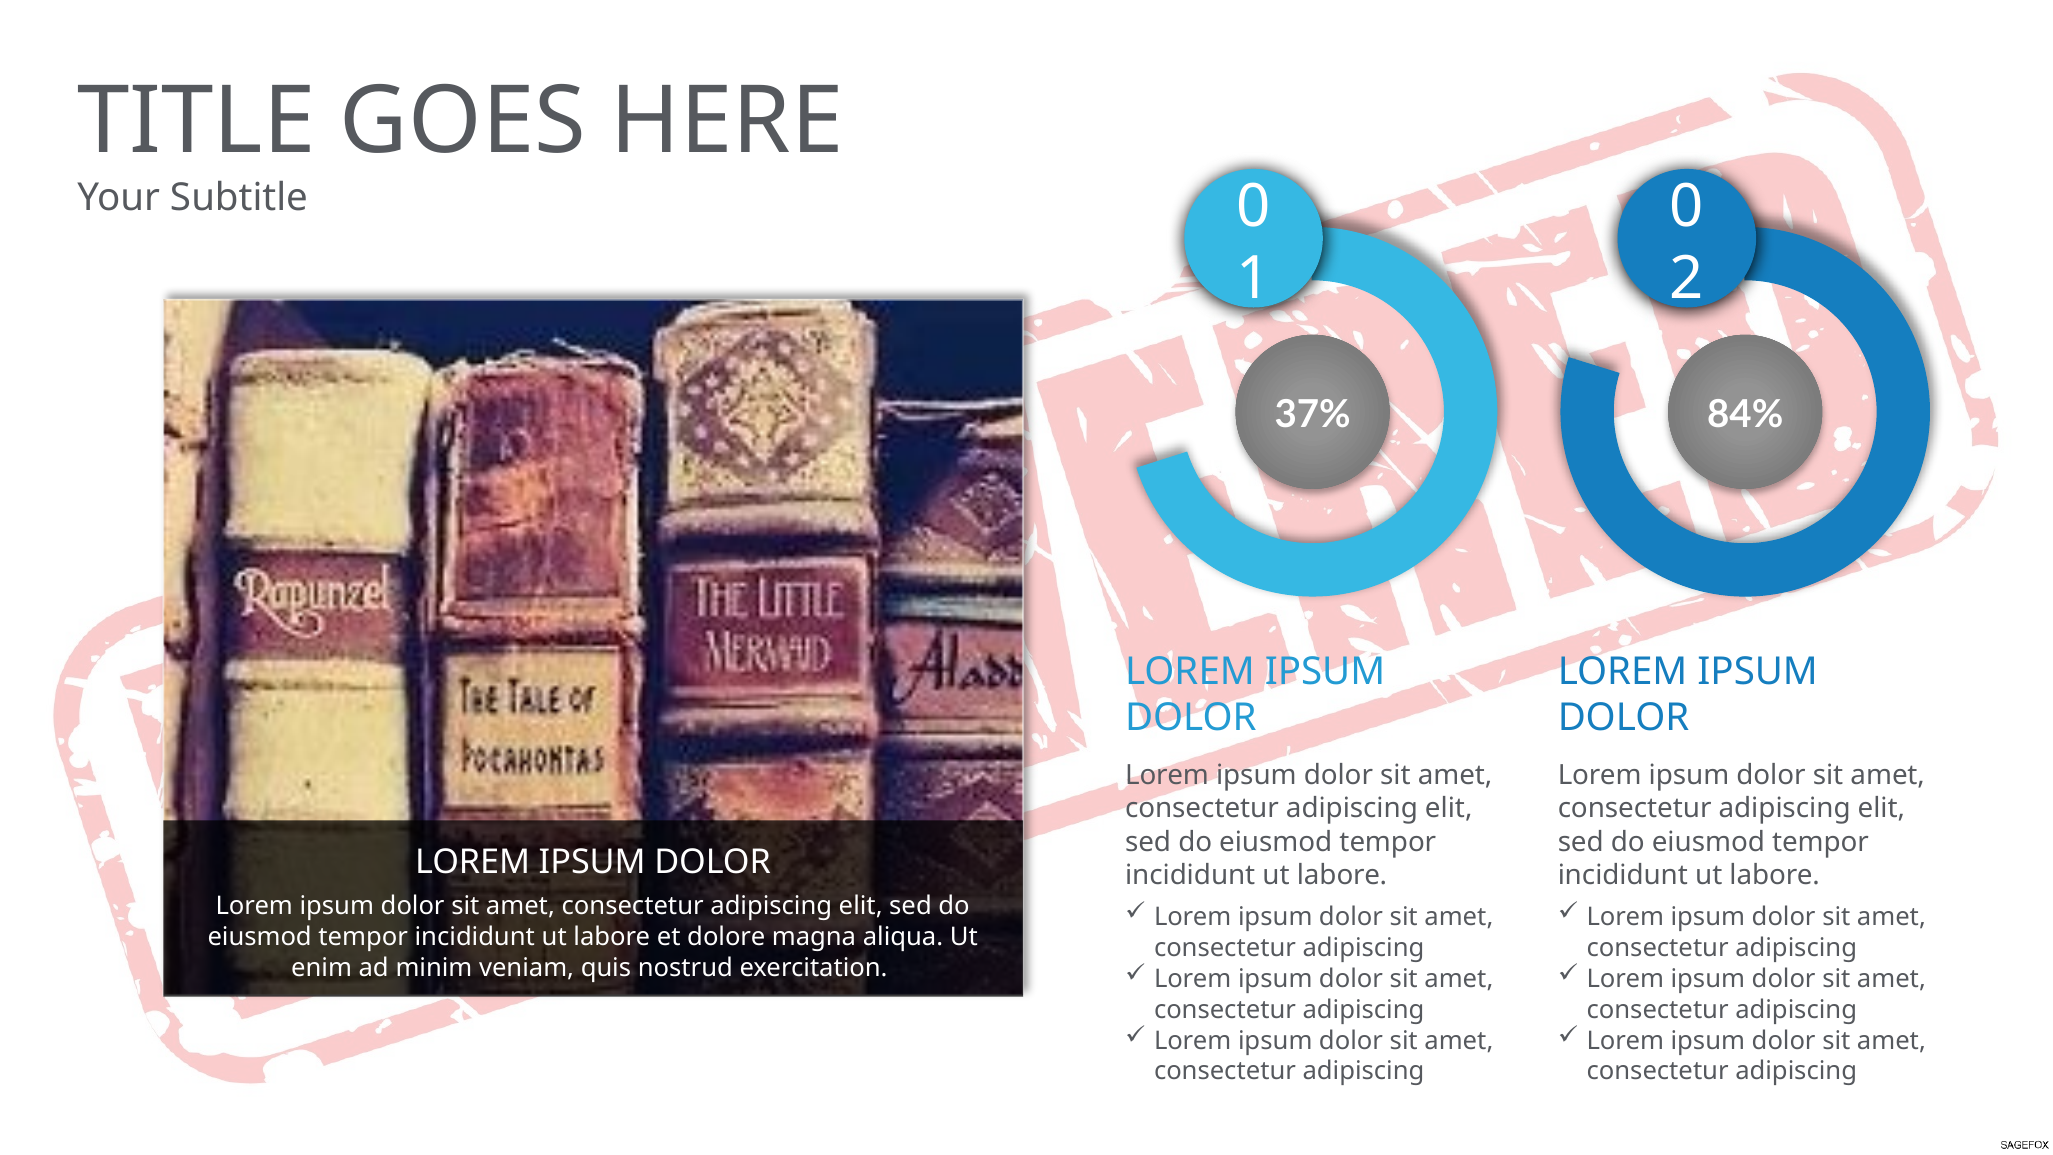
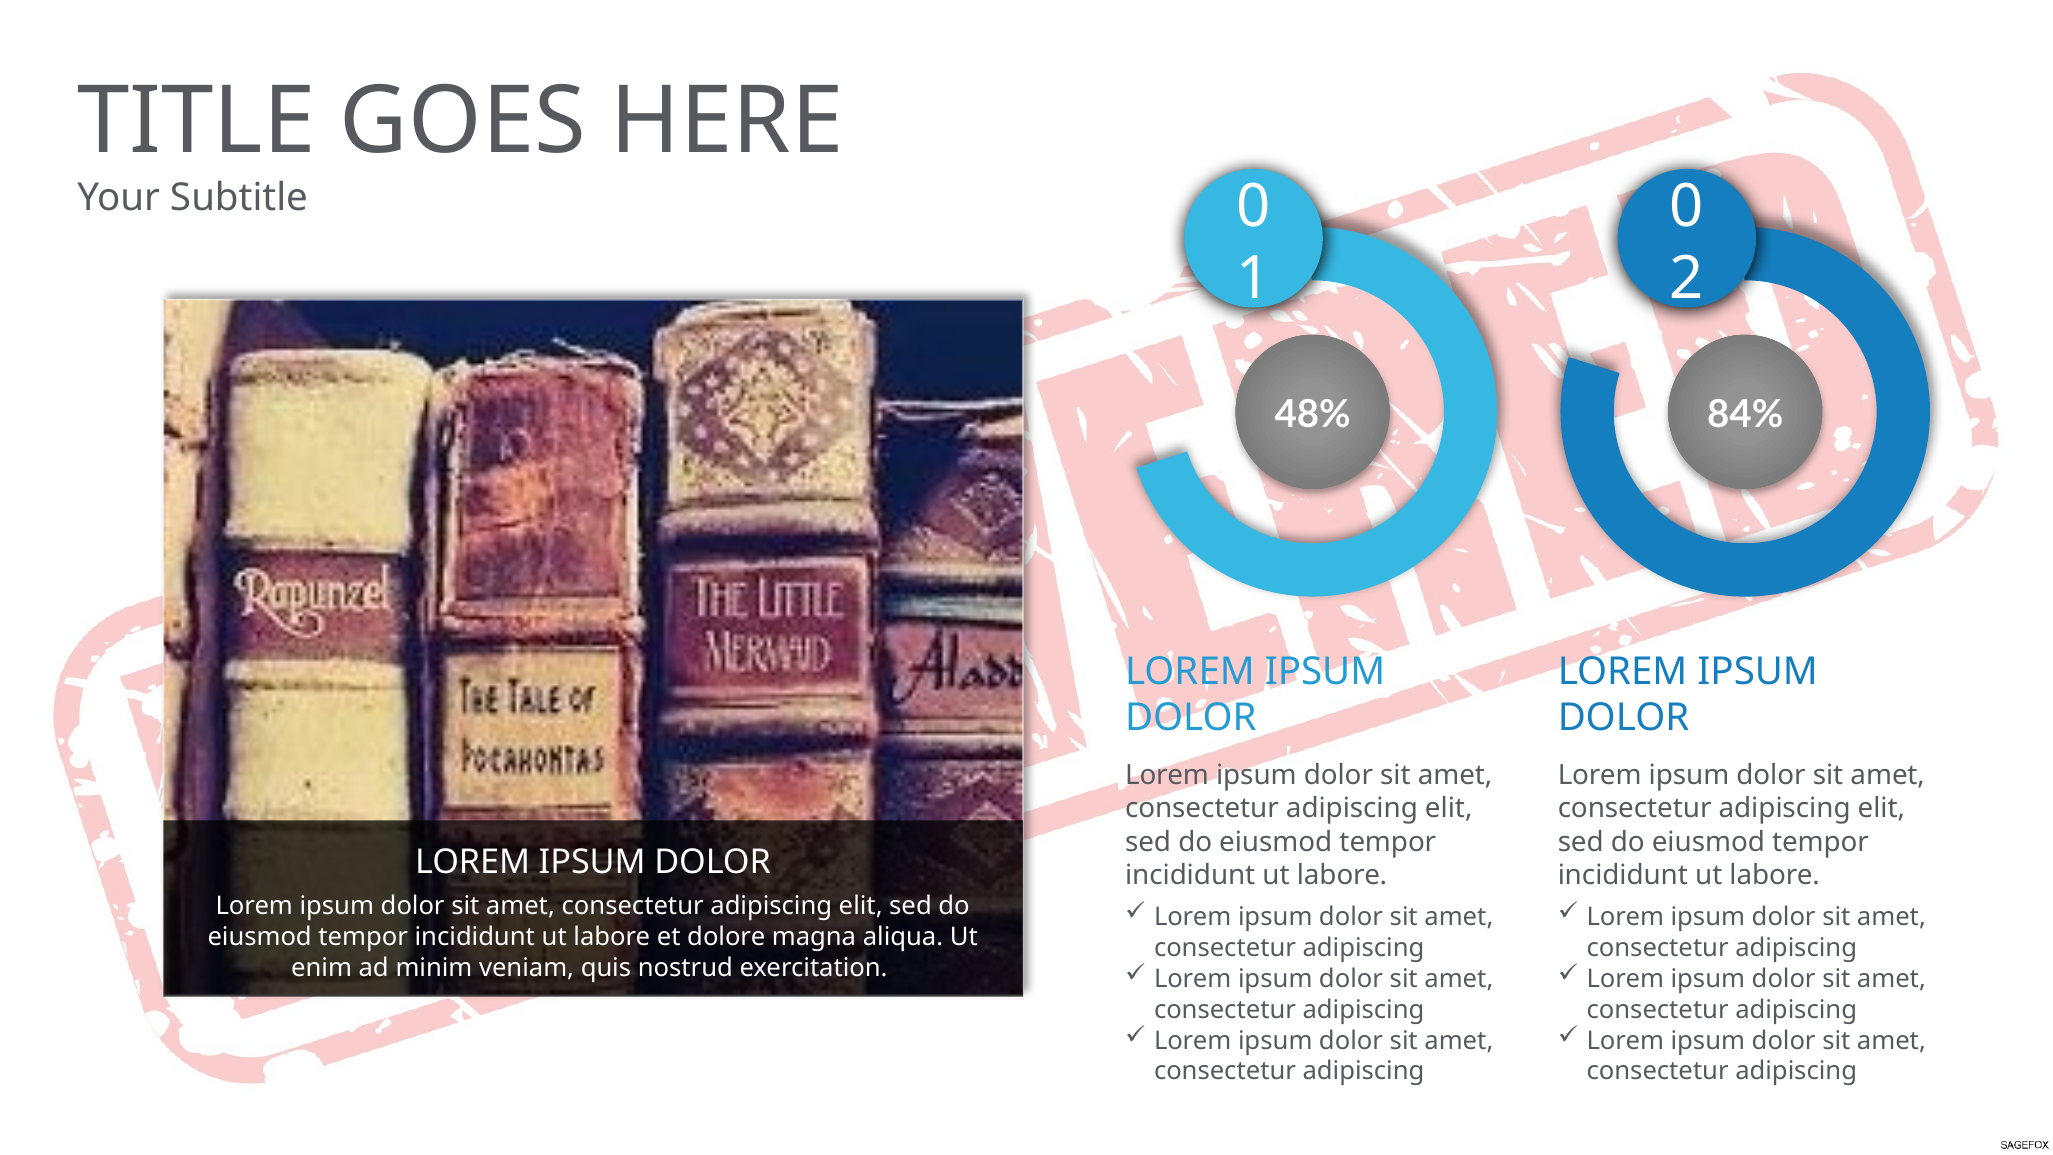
37%: 37% -> 48% (1313, 414)
